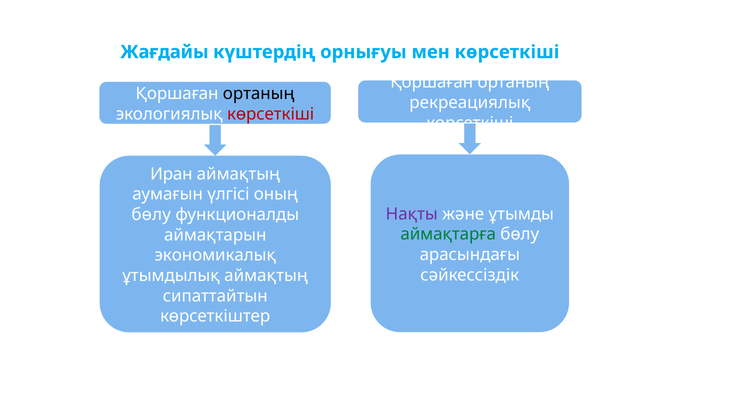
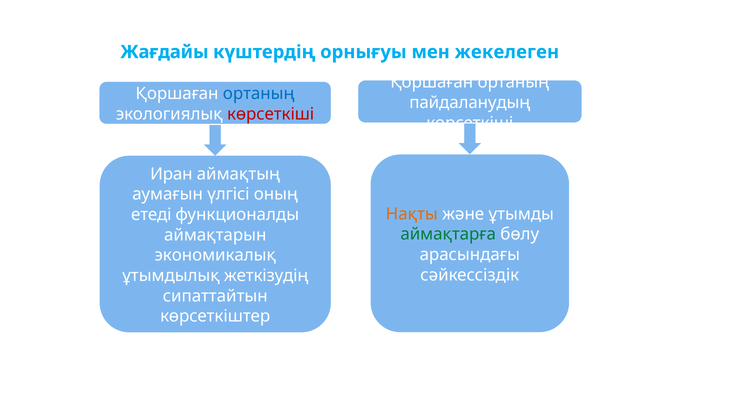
мен көрсеткіші: көрсеткіші -> жекелеген (507, 52)
ортаның colour: black -> blue (259, 94)
рекреациялық: рекреациялық -> пайдаланудың (470, 103)
Нақты colour: purple -> orange (412, 214)
бөлу: бөлу -> етеді (151, 215)
ұтымдылық аймақтың: аймақтың -> жеткізудің (266, 275)
